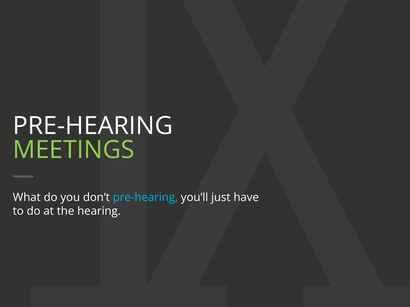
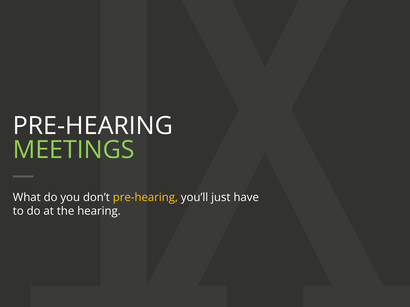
pre-hearing colour: light blue -> yellow (145, 198)
